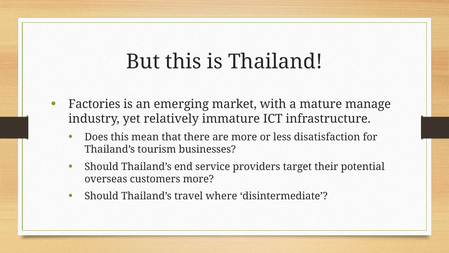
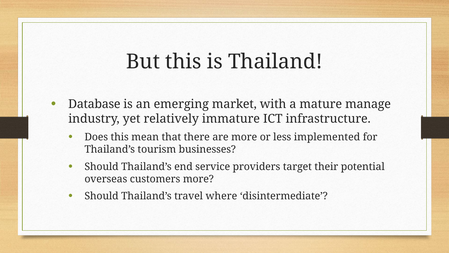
Factories: Factories -> Database (94, 104)
disatisfaction: disatisfaction -> implemented (327, 137)
